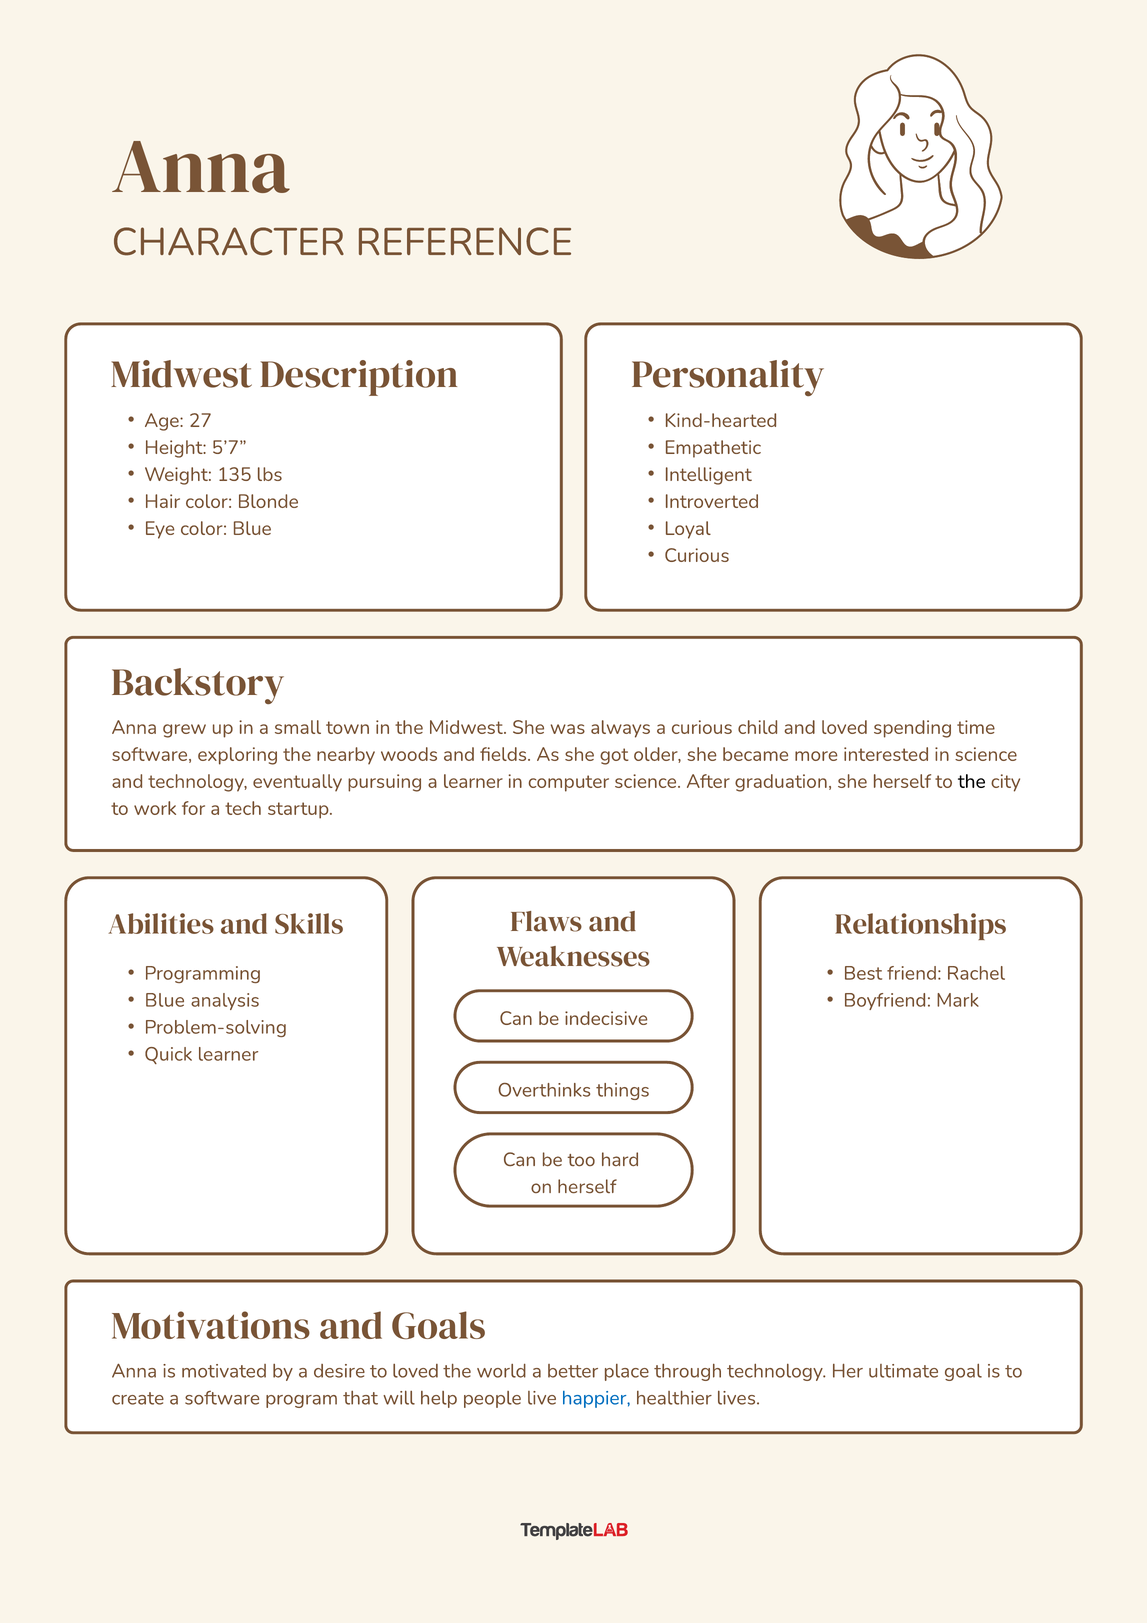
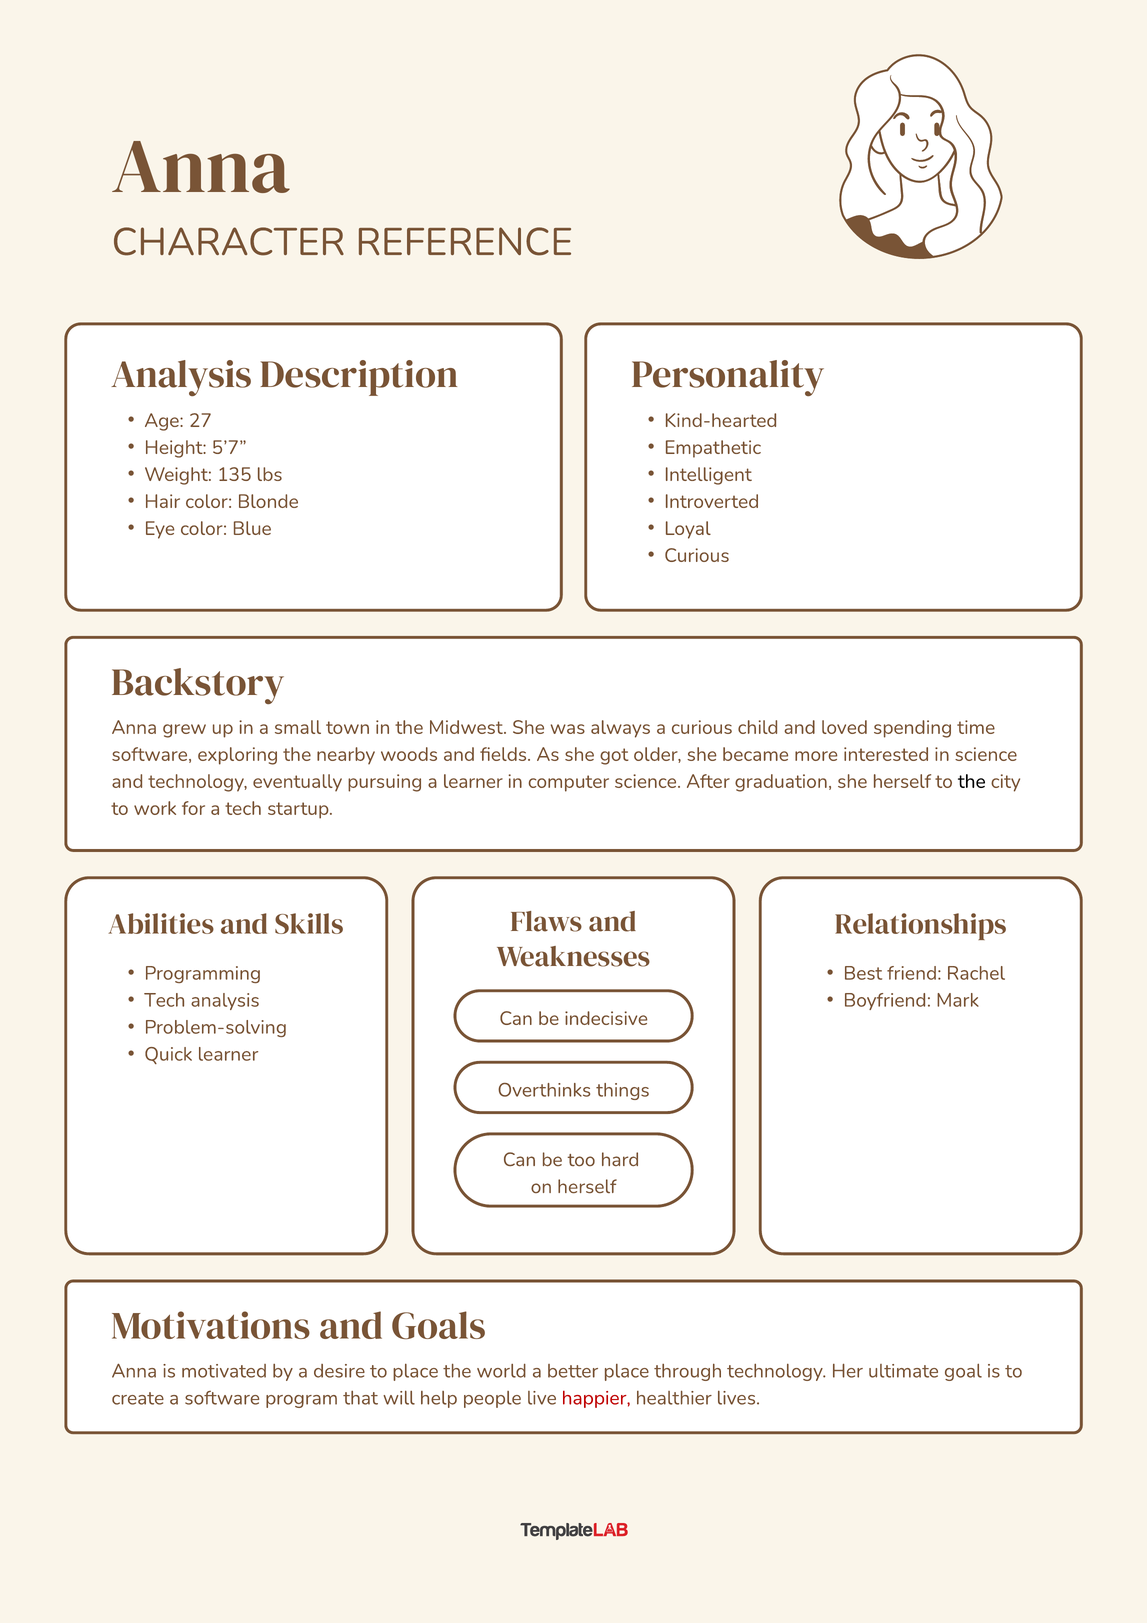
Midwest: Midwest -> Analysis (182, 374)
Blue: Blue -> Tech (165, 1000)
to loved: loved -> place (415, 1371)
happier colour: blue -> red (596, 1398)
